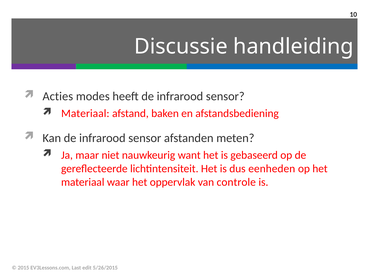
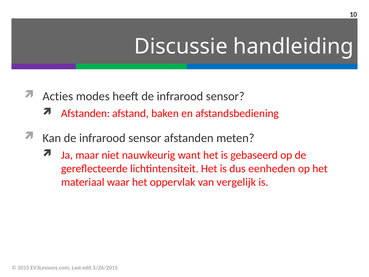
Materiaal: Materiaal -> Afstanden (85, 113)
controle: controle -> vergelijk (236, 182)
